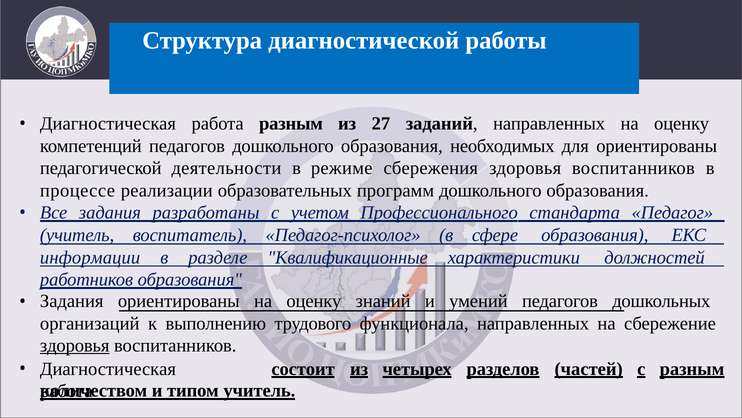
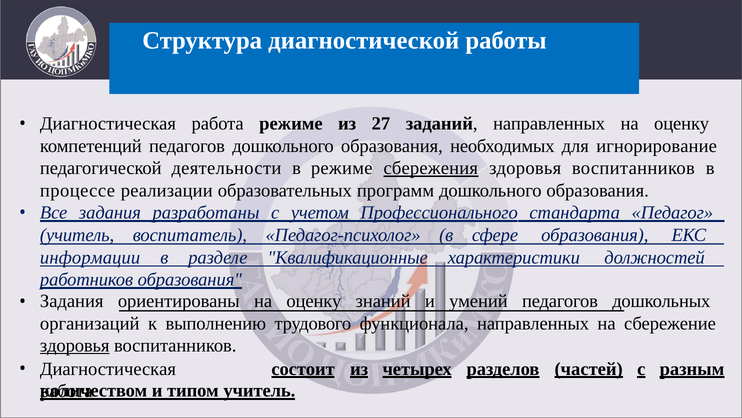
работа разным: разным -> режиме (291, 123)
для ориентированы: ориентированы -> игнорирование (657, 146)
сбережения underline: none -> present (431, 168)
